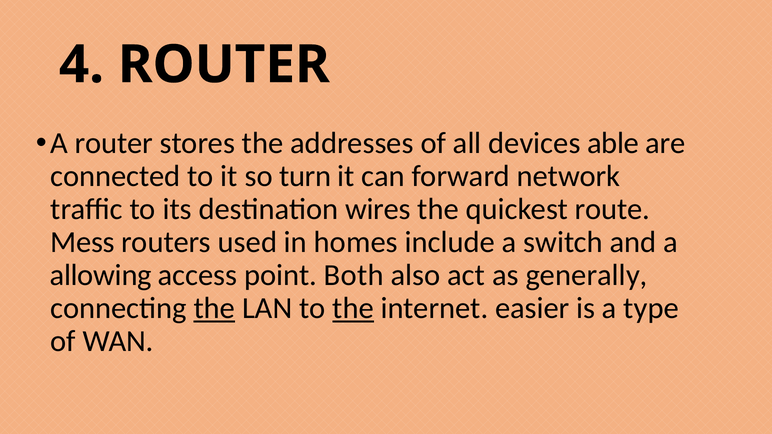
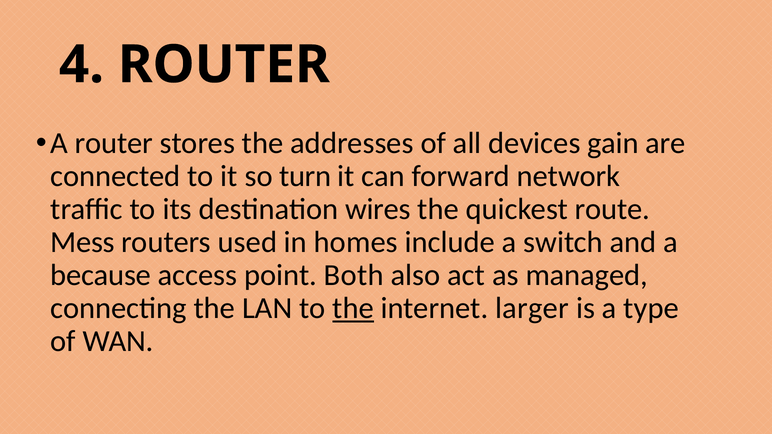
able: able -> gain (613, 143)
allowing: allowing -> because (101, 275)
generally: generally -> managed (587, 275)
the underline: present -> none (214, 308)
easier: easier -> larger (532, 308)
